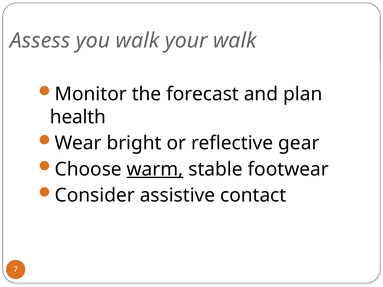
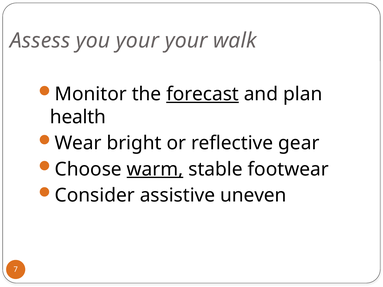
you walk: walk -> your (137, 41)
forecast underline: none -> present (203, 94)
contact: contact -> uneven (253, 195)
